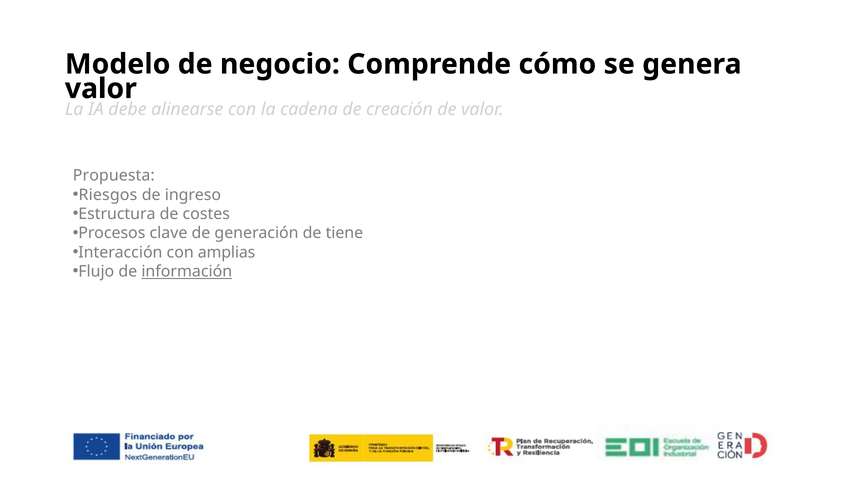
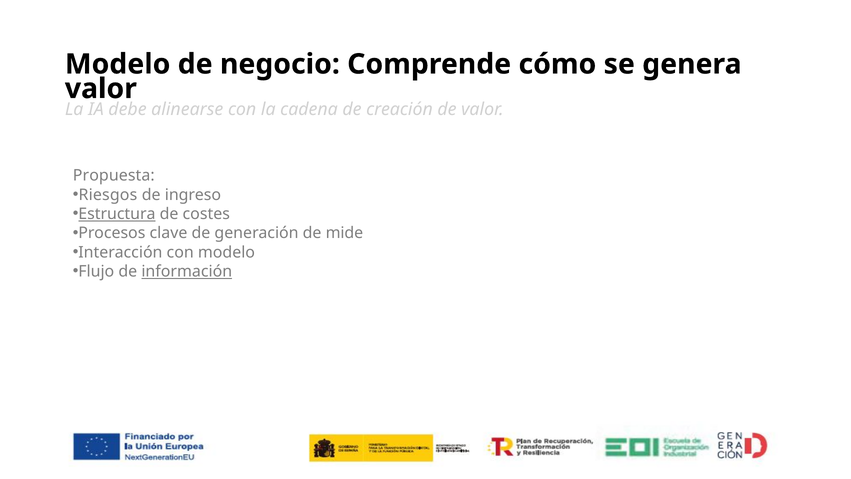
Estructura underline: none -> present (117, 214)
tiene: tiene -> mide (344, 233)
con amplias: amplias -> modelo (226, 252)
